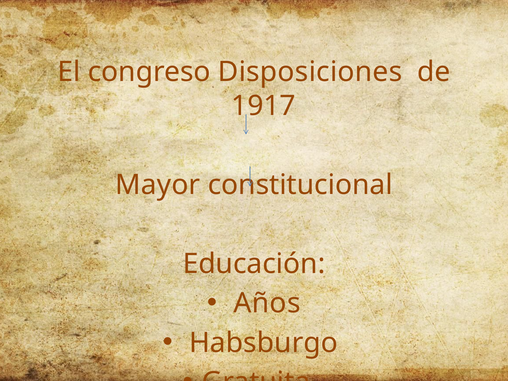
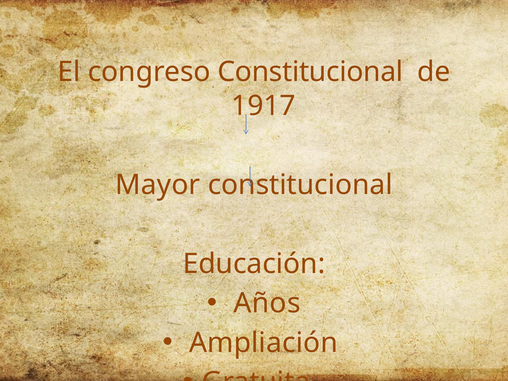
congreso Disposiciones: Disposiciones -> Constitucional (310, 72)
Habsburgo: Habsburgo -> Ampliación (263, 343)
